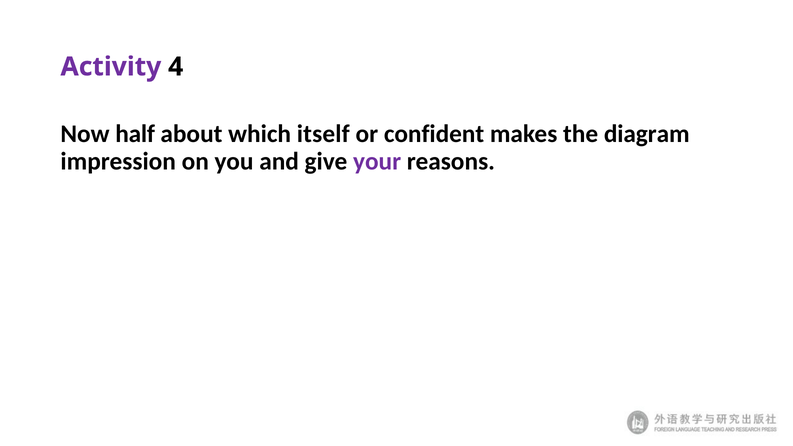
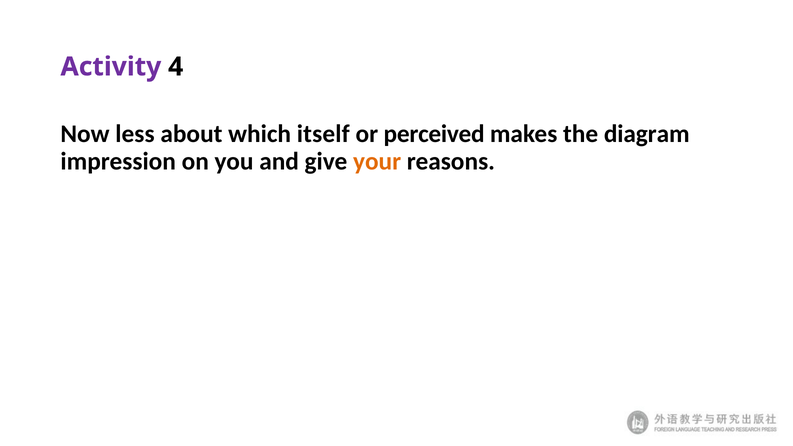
half: half -> less (135, 134)
confident: confident -> perceived (434, 134)
your colour: purple -> orange (377, 161)
